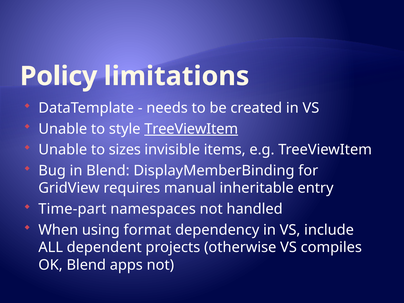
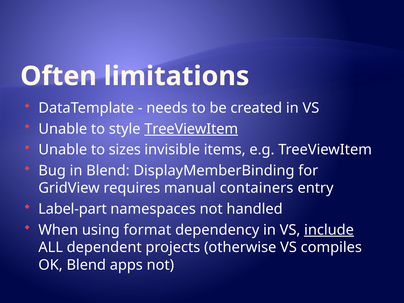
Policy: Policy -> Often (59, 76)
inheritable: inheritable -> containers (257, 188)
Time-part: Time-part -> Label-part (73, 209)
include underline: none -> present (329, 230)
